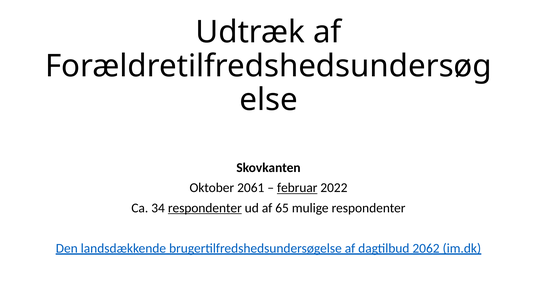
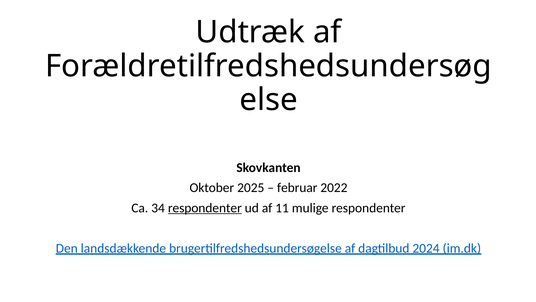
2061: 2061 -> 2025 (251, 188)
februar underline: present -> none (297, 188)
65: 65 -> 11 (282, 208)
2062: 2062 -> 2024 (426, 248)
